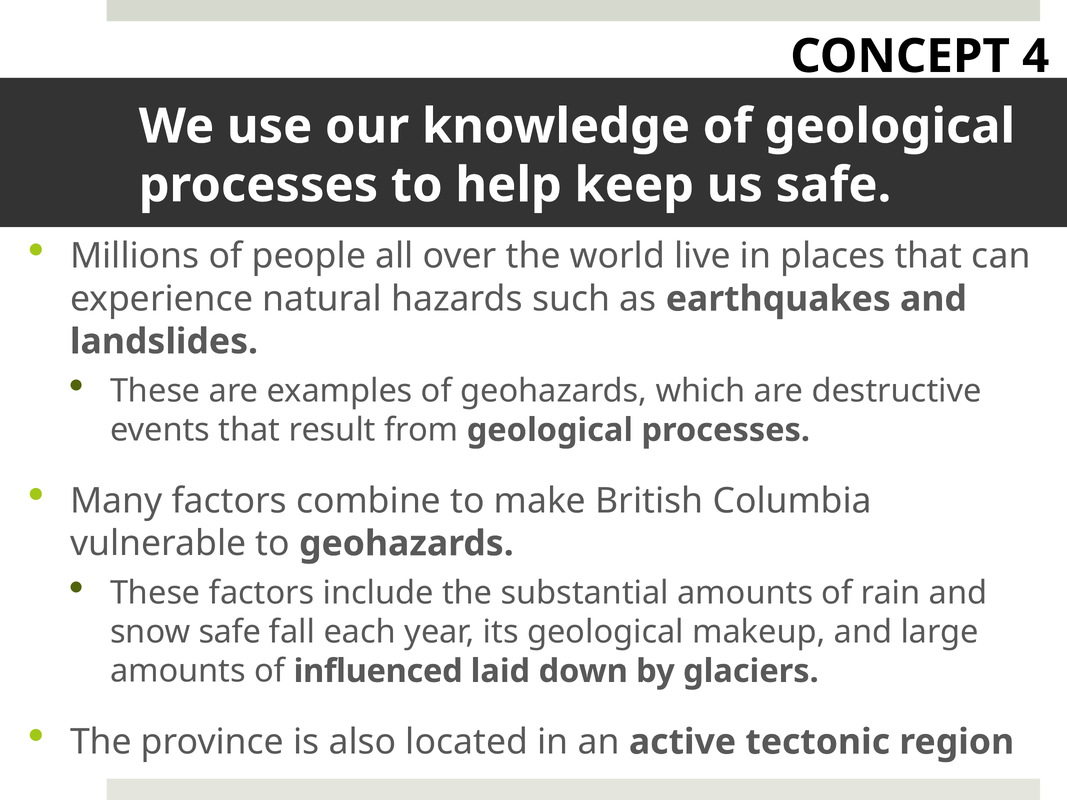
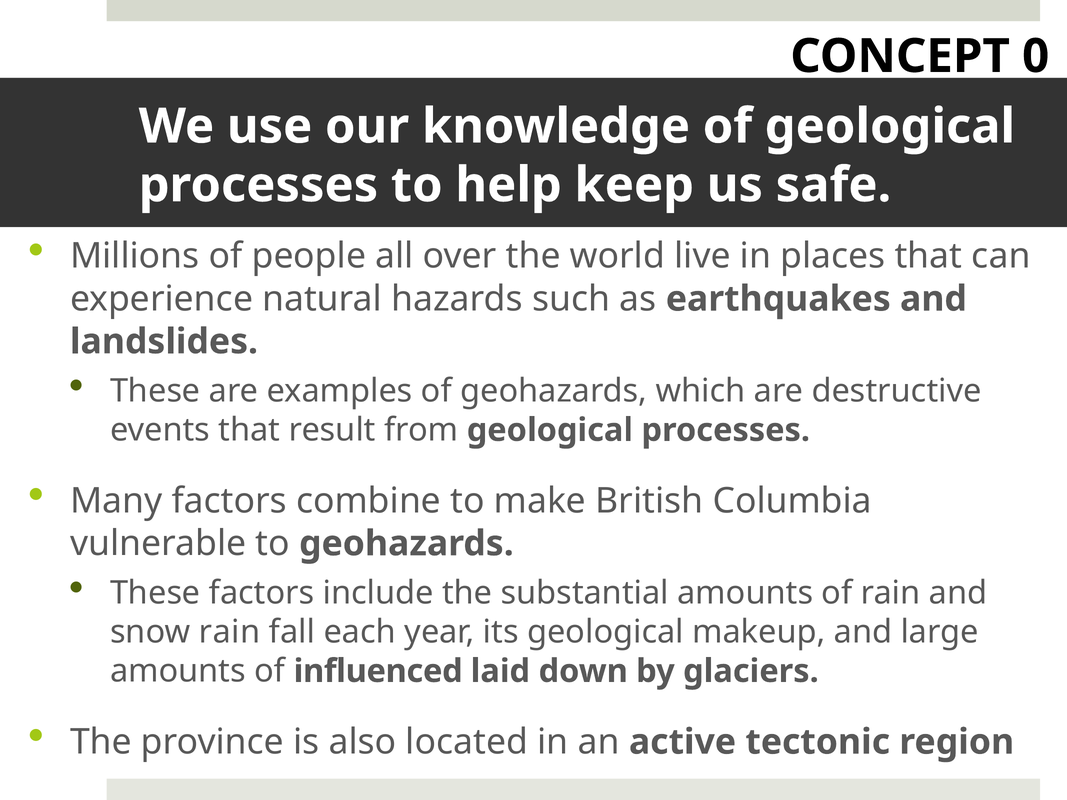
4: 4 -> 0 (1036, 56)
snow safe: safe -> rain (230, 632)
